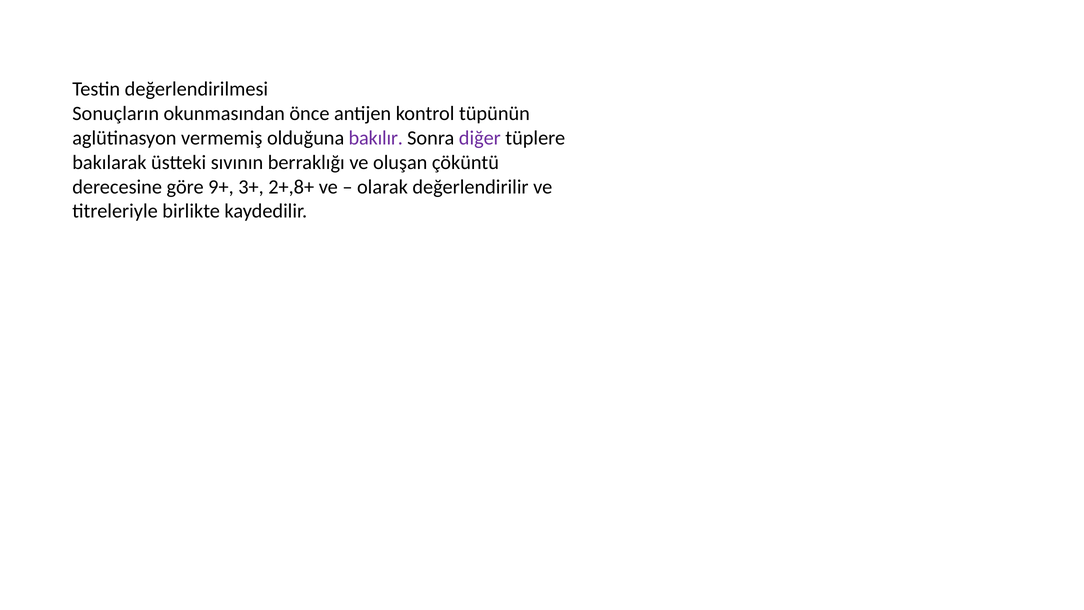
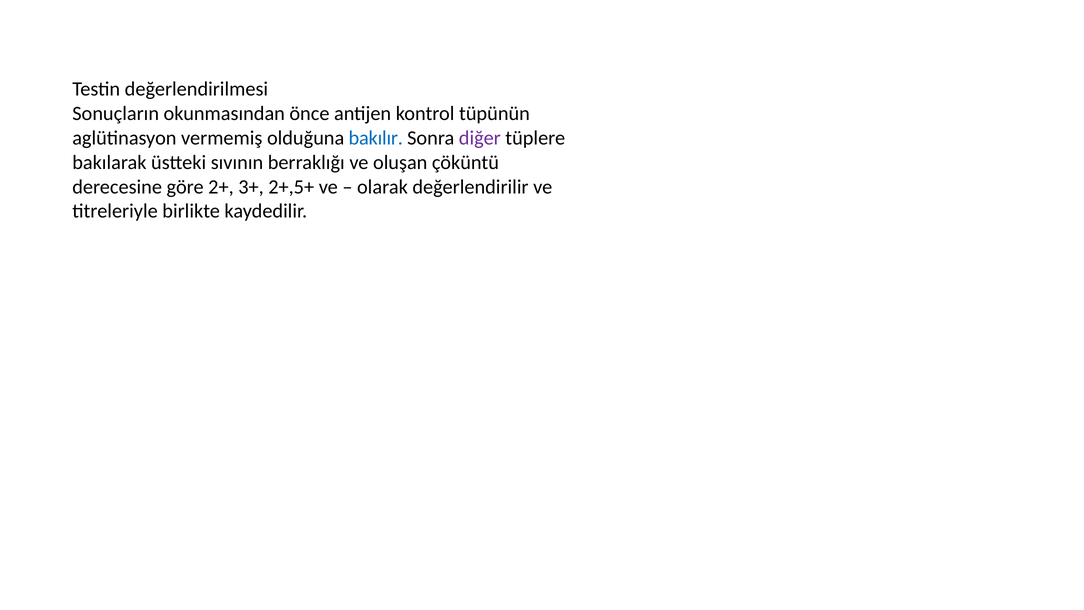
bakılır colour: purple -> blue (376, 138)
9+: 9+ -> 2+ (221, 187)
2+,8+: 2+,8+ -> 2+,5+ (291, 187)
